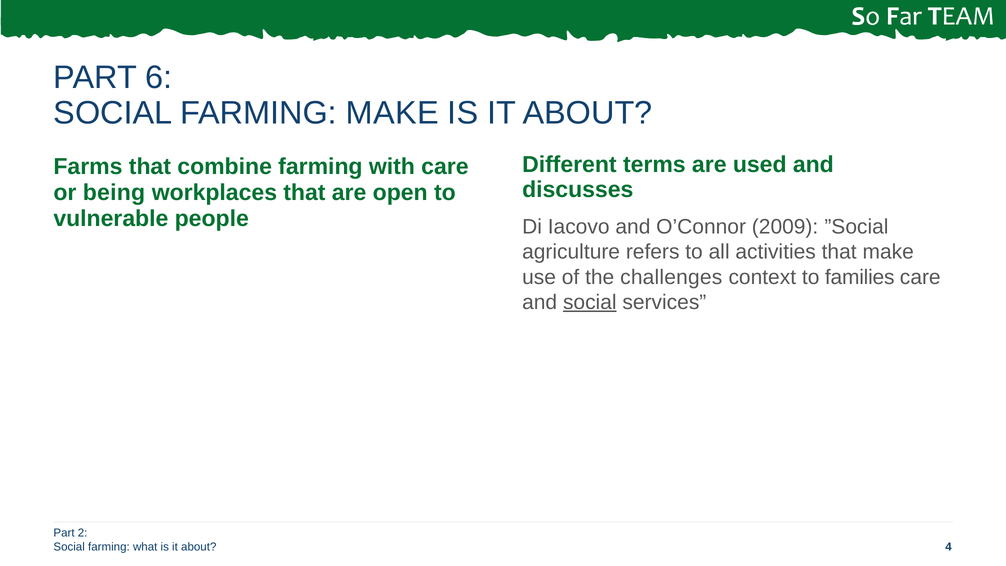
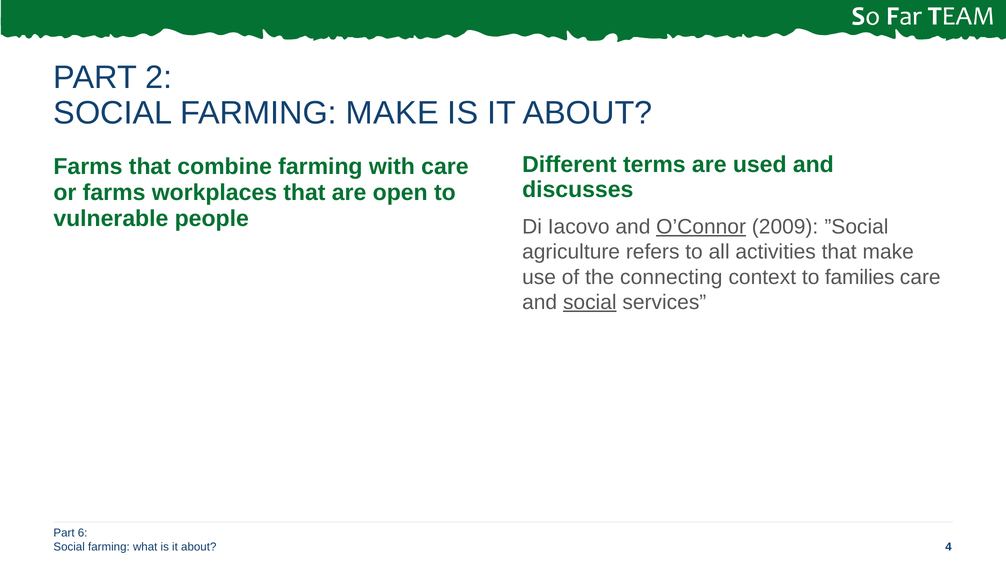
6: 6 -> 2 (159, 77)
or being: being -> farms (114, 193)
O’Connor underline: none -> present (701, 227)
challenges: challenges -> connecting (671, 277)
2: 2 -> 6 (83, 533)
